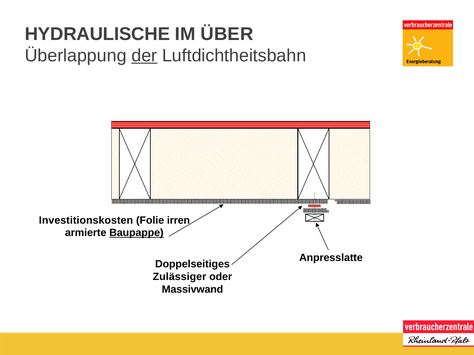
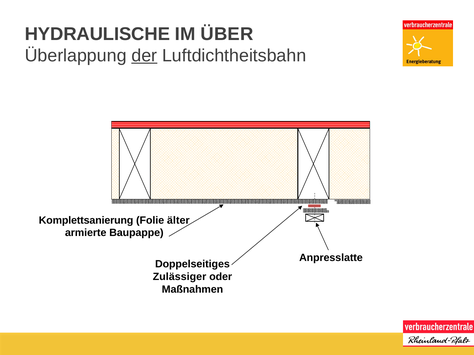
Investitionskosten: Investitionskosten -> Komplettsanierung (86, 221)
irren: irren -> älter (178, 221)
Baupappe underline: present -> none (136, 233)
Massivwand: Massivwand -> Maßnahmen (192, 290)
